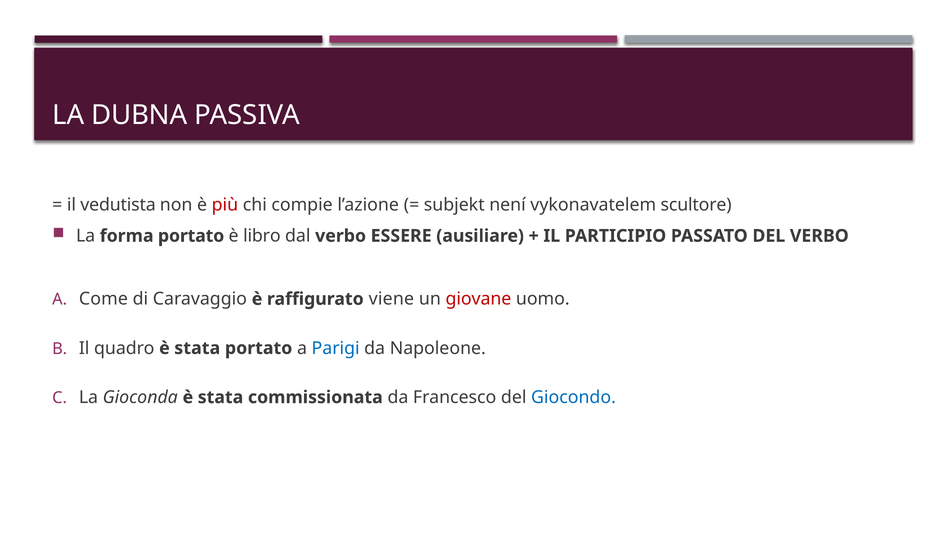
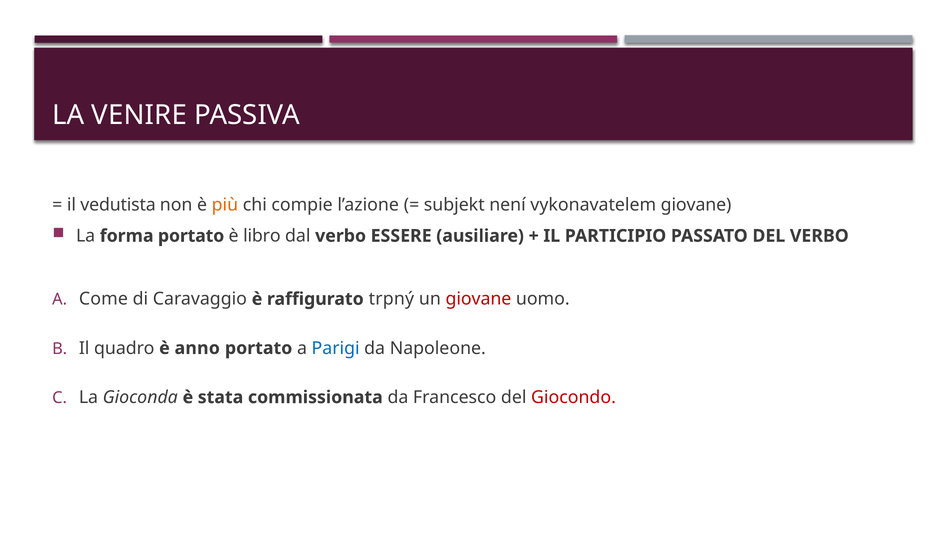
DUBNA: DUBNA -> VENIRE (139, 115)
più colour: red -> orange (225, 205)
vykonavatelem scultore: scultore -> giovane (696, 205)
viene: viene -> trpný (391, 299)
quadro è stata: stata -> anno (197, 348)
Giocondo colour: blue -> red (573, 397)
